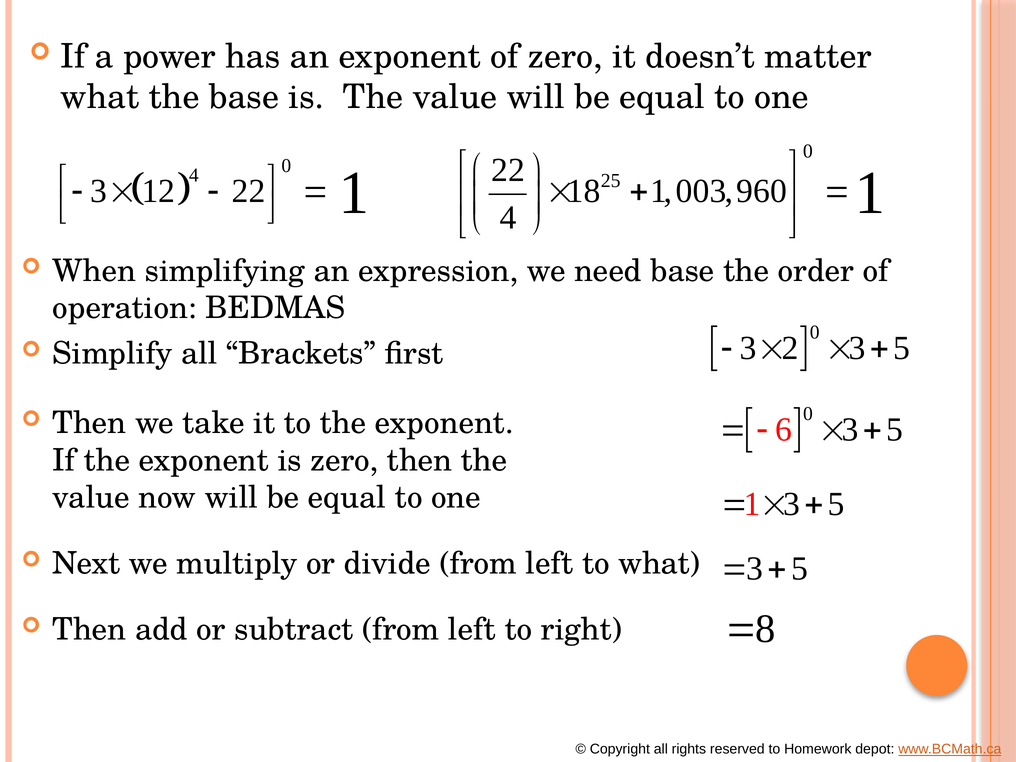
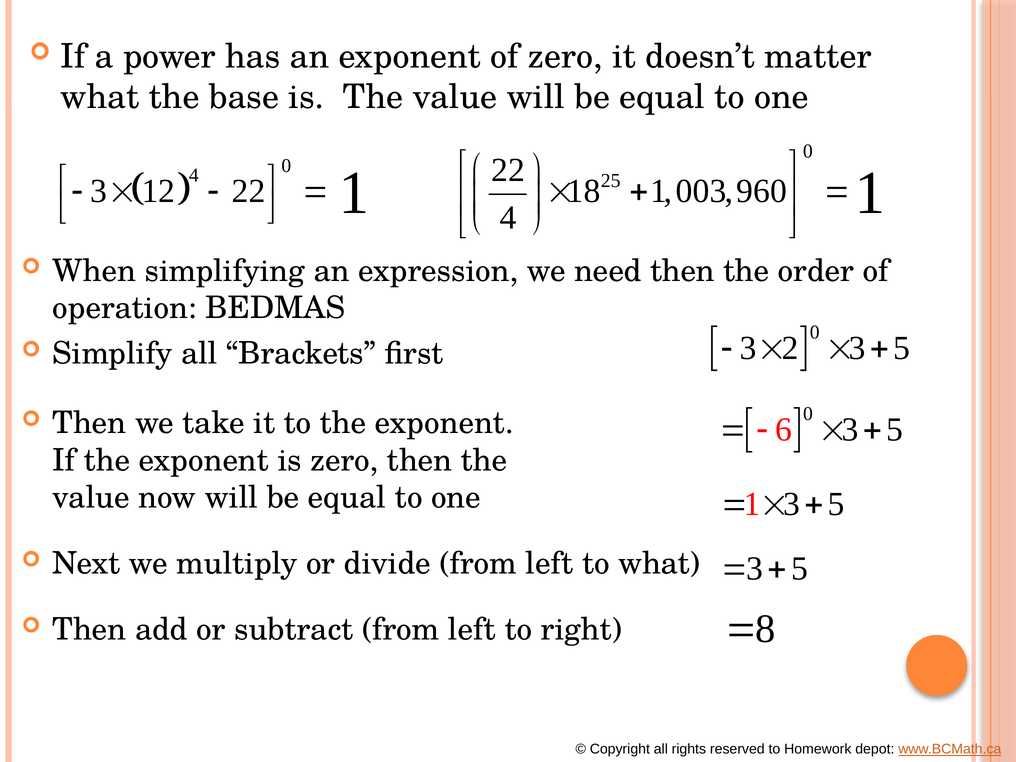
need base: base -> then (683, 271)
